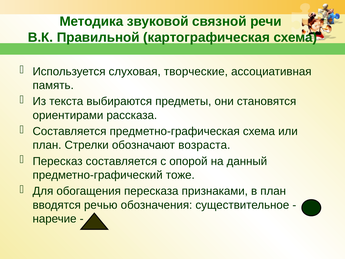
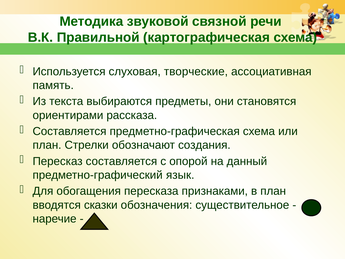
возраста: возраста -> создания (204, 145)
тоже: тоже -> язык (180, 175)
речью: речью -> сказки (101, 205)
